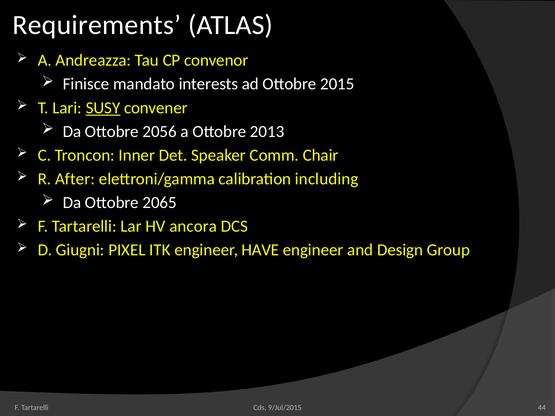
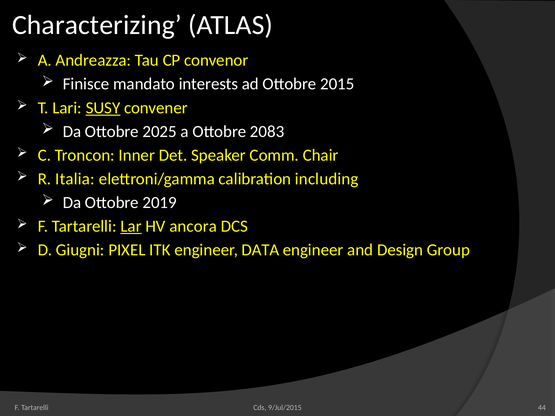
Requirements: Requirements -> Characterizing (97, 25)
2056: 2056 -> 2025 (160, 132)
2013: 2013 -> 2083 (267, 132)
After: After -> Italia (75, 179)
2065: 2065 -> 2019 (160, 203)
Lar underline: none -> present (131, 226)
HAVE: HAVE -> DATA (260, 250)
